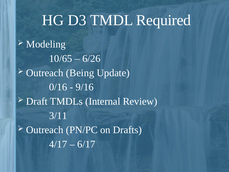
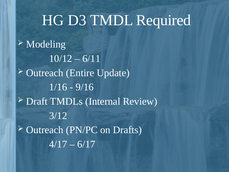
10/65: 10/65 -> 10/12 (61, 58)
6/26: 6/26 -> 6/11 (91, 58)
Being: Being -> Entire (80, 73)
0/16: 0/16 -> 1/16 (58, 87)
3/11: 3/11 -> 3/12 (58, 115)
